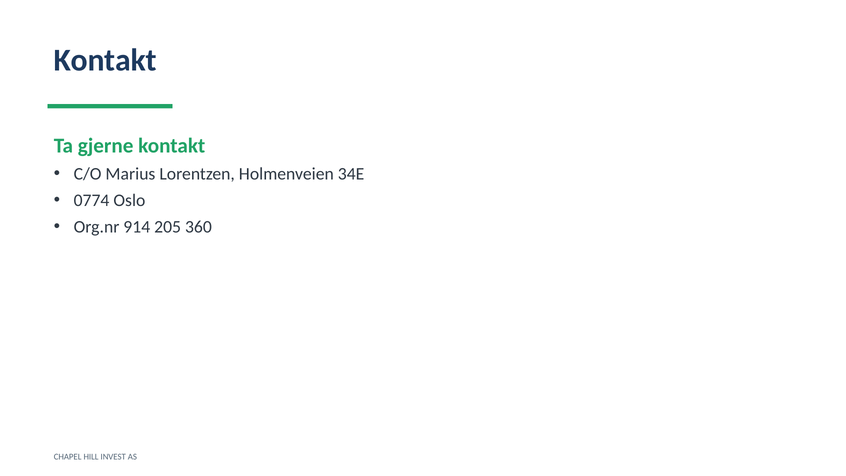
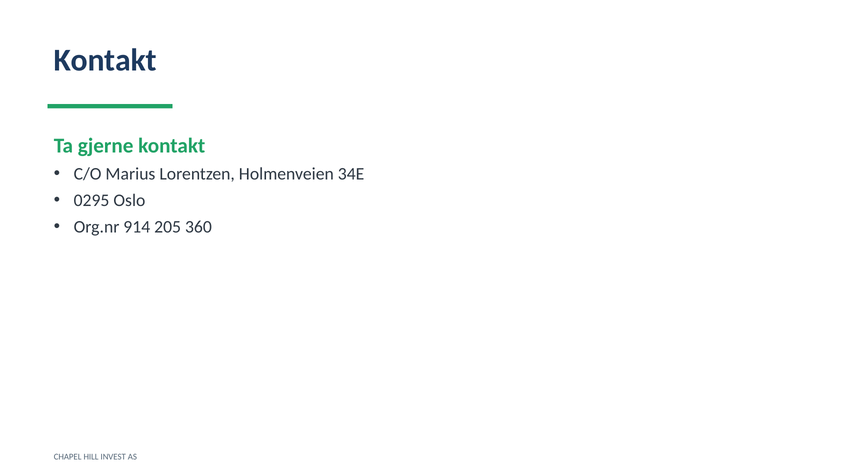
0774: 0774 -> 0295 (92, 200)
